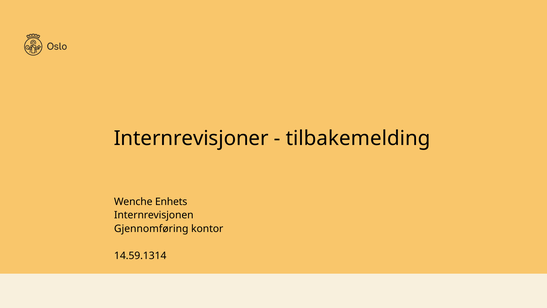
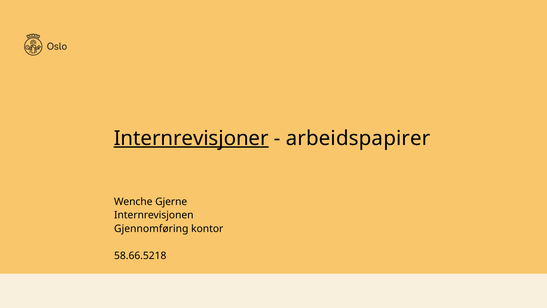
Internrevisjoner underline: none -> present (191, 138)
tilbakemelding: tilbakemelding -> arbeidspapirer (358, 138)
Enhets: Enhets -> Gjerne (171, 202)
14.59.1314: 14.59.1314 -> 58.66.5218 (140, 255)
